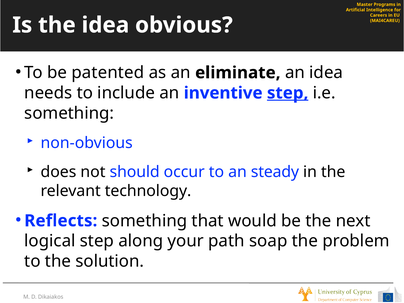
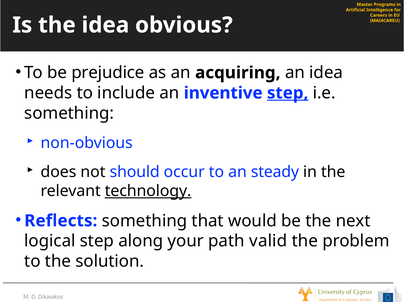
patented: patented -> prejudice (108, 73)
eliminate: eliminate -> acquiring (238, 73)
technology underline: none -> present (148, 191)
soap: soap -> valid (268, 241)
